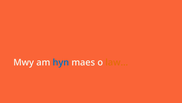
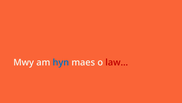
law… colour: orange -> red (117, 62)
